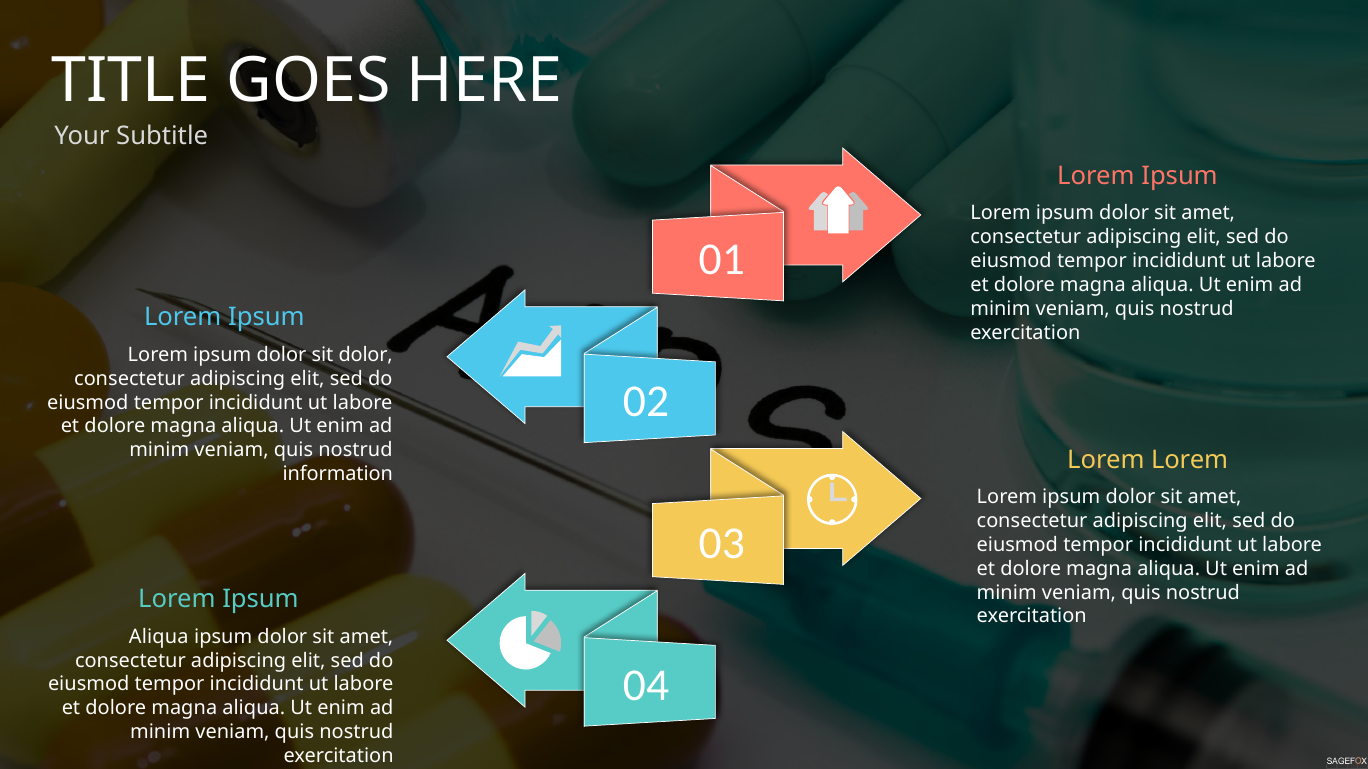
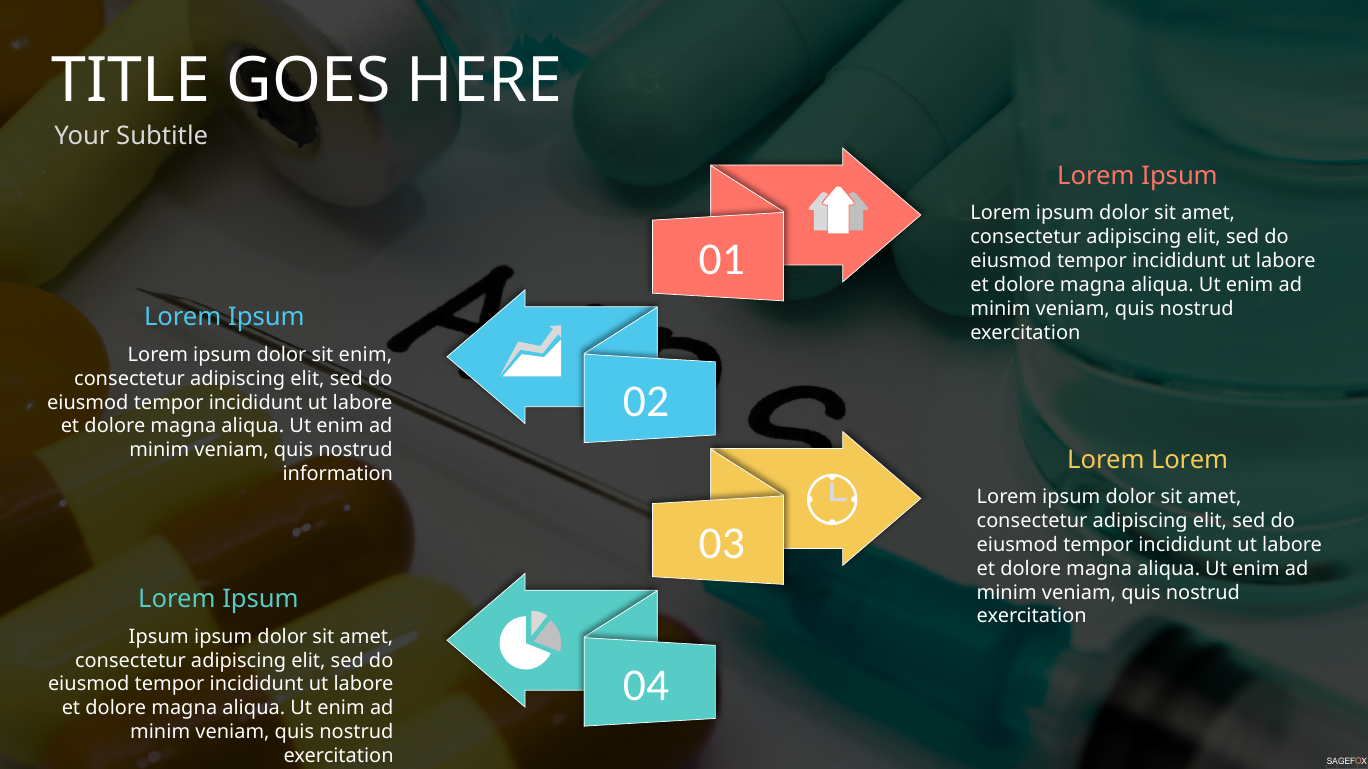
sit dolor: dolor -> enim (365, 355)
Aliqua: Aliqua -> Ipsum (159, 637)
